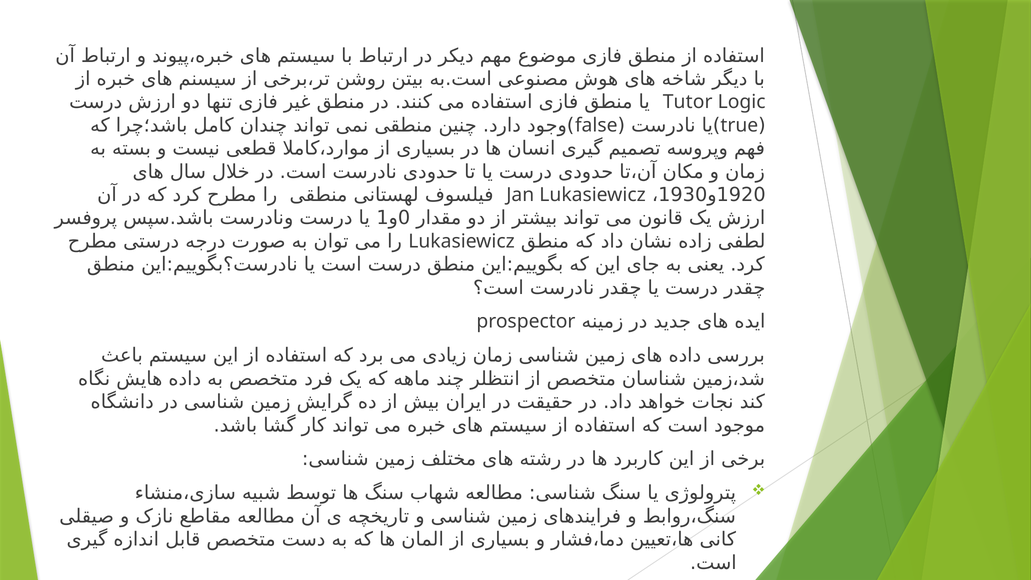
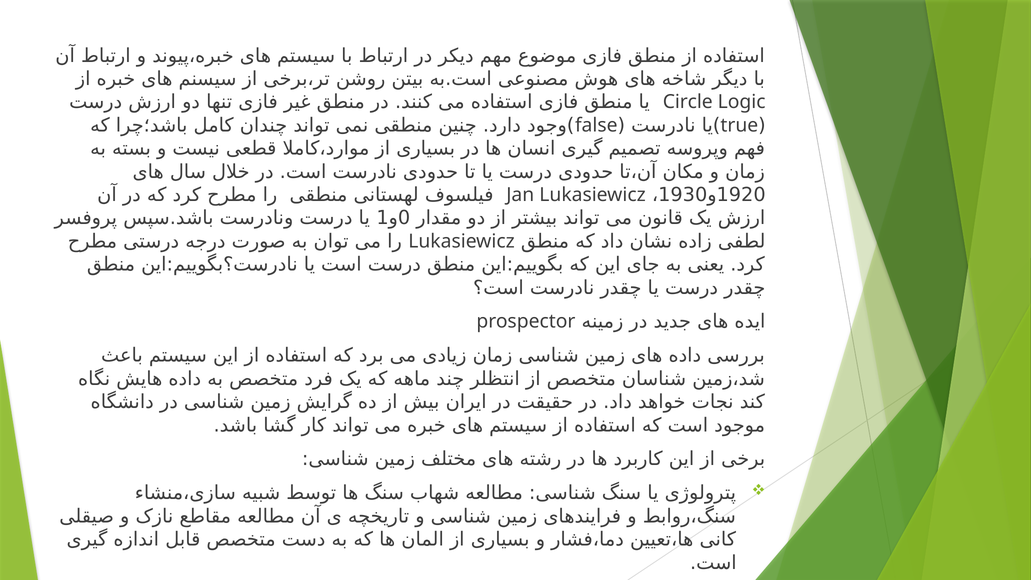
Tutor: Tutor -> Circle (688, 102)
